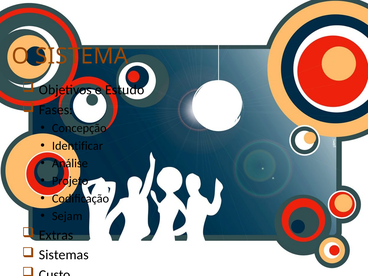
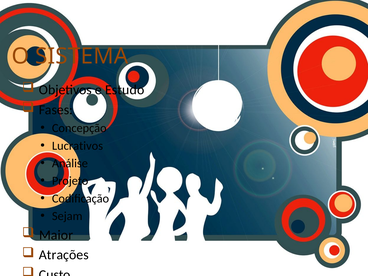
Identificar: Identificar -> Lucrativos (78, 146)
Extras: Extras -> Maior (56, 235)
Sistemas: Sistemas -> Atrações (64, 255)
